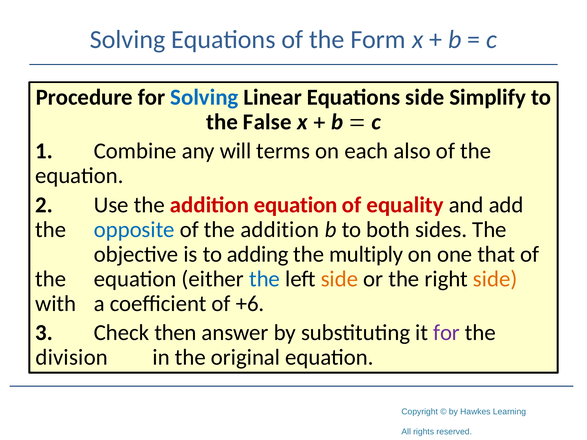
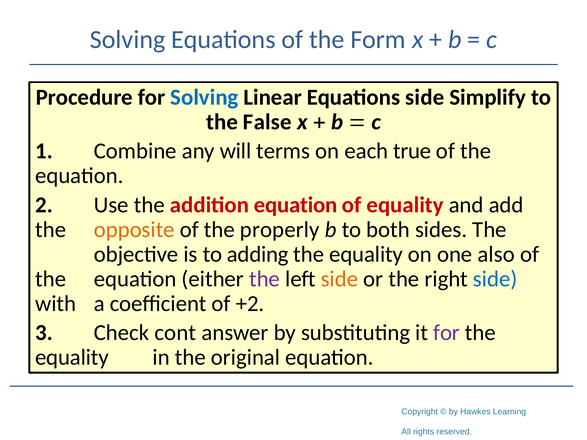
also: also -> true (412, 151)
opposite colour: blue -> orange (134, 230)
of the addition: addition -> properly (280, 230)
multiply: multiply -> equality (366, 254)
that: that -> also (496, 254)
the colour: blue -> purple (265, 279)
side colour: orange -> blue (495, 279)
+6: +6 -> +2 (250, 304)
then: then -> cont (175, 333)
division: division -> equality (72, 358)
